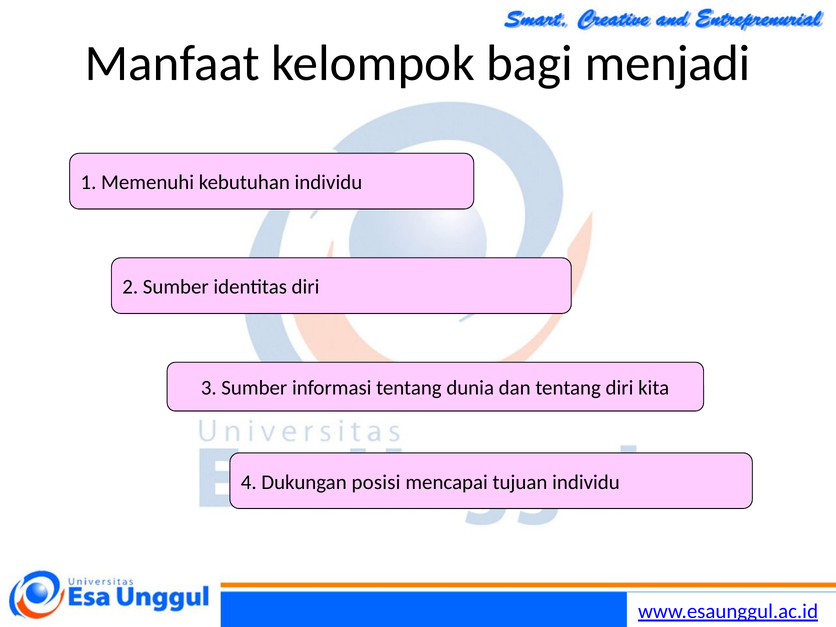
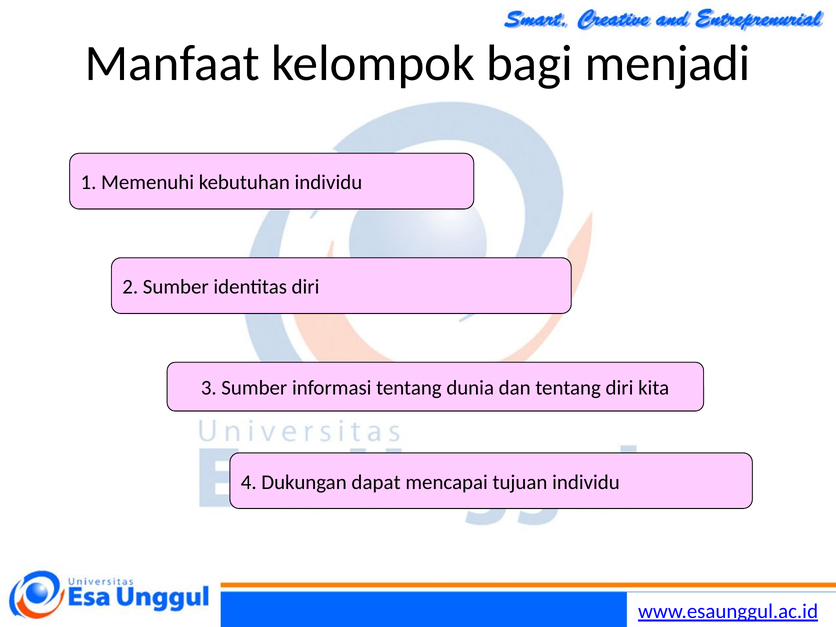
posisi: posisi -> dapat (376, 482)
